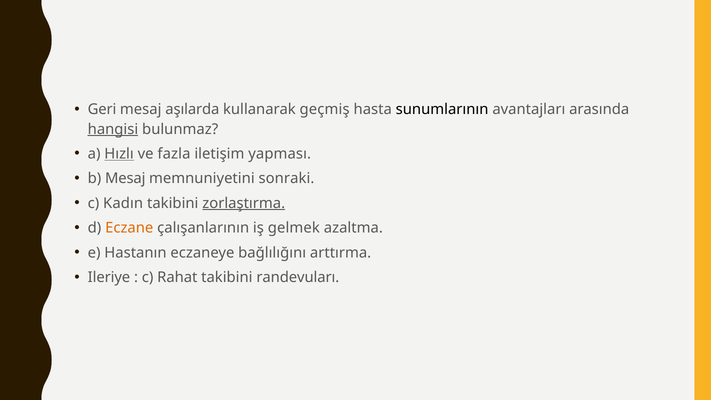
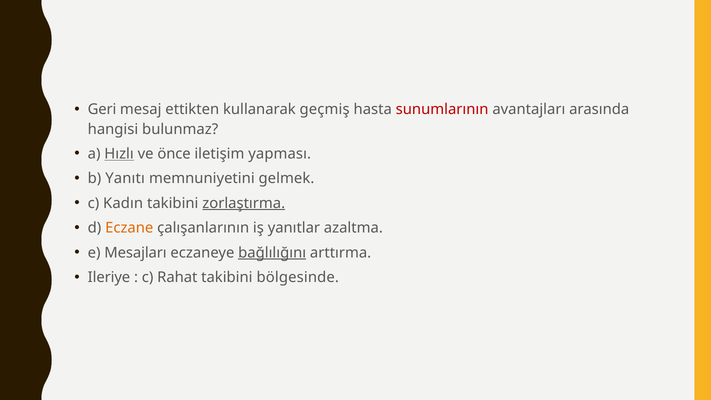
aşılarda: aşılarda -> ettikten (192, 110)
sunumlarının colour: black -> red (442, 110)
hangisi underline: present -> none (113, 129)
fazla: fazla -> önce (174, 154)
b Mesaj: Mesaj -> Yanıtı (125, 179)
sonraki: sonraki -> gelmek (286, 179)
gelmek: gelmek -> yanıtlar (294, 228)
Hastanın: Hastanın -> Mesajları (136, 253)
bağlılığını underline: none -> present (272, 253)
randevuları: randevuları -> bölgesinde (298, 277)
